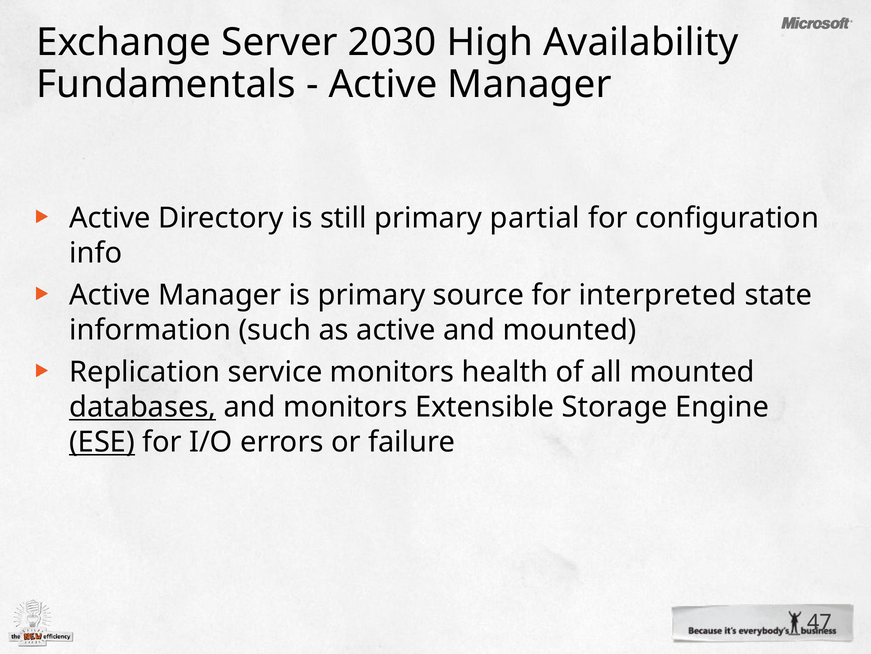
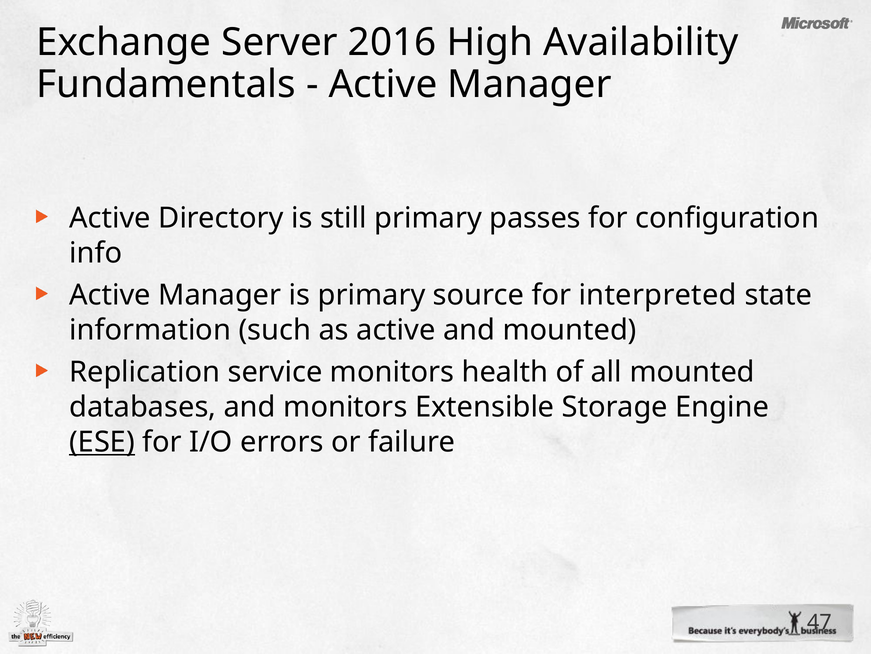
2030: 2030 -> 2016 (392, 43)
partial: partial -> passes (535, 218)
databases underline: present -> none (143, 407)
